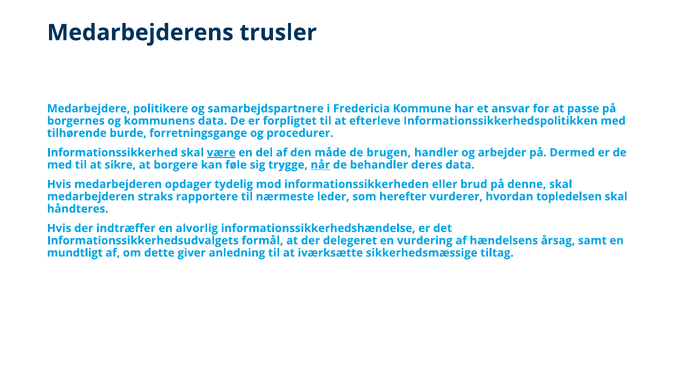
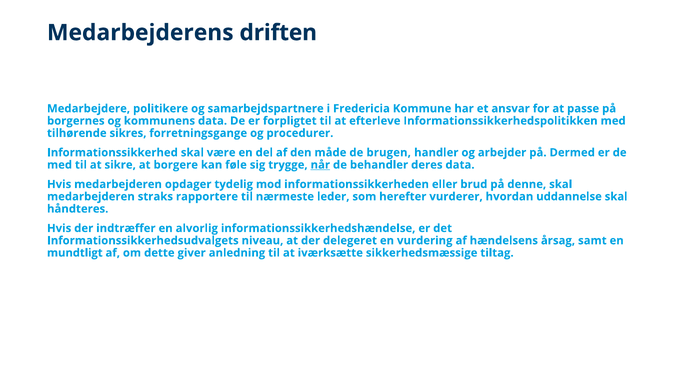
trusler: trusler -> driften (278, 33)
burde: burde -> sikres (128, 133)
være underline: present -> none (221, 152)
topledelsen: topledelsen -> uddannelse (569, 196)
formål: formål -> niveau (262, 240)
